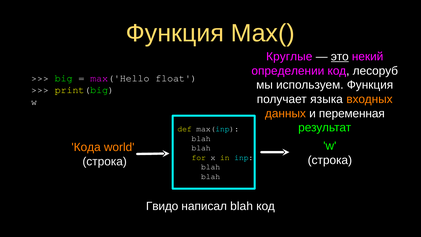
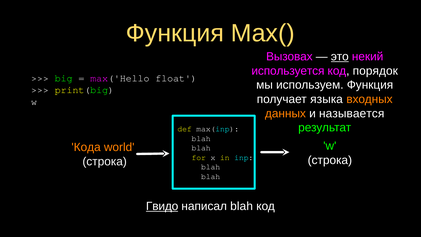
Круглые: Круглые -> Вызовах (289, 57)
определении: определении -> используется (288, 71)
лесоруб: лесоруб -> порядок (375, 71)
переменная: переменная -> называется (352, 113)
Гвидо underline: none -> present (162, 206)
